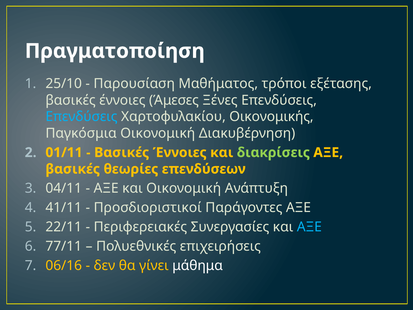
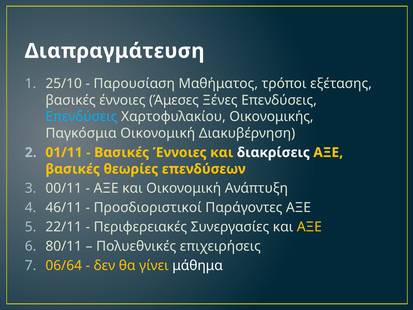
Πραγματοποίηση: Πραγματοποίηση -> Διαπραγμάτευση (115, 51)
διακρίσεις colour: light green -> white (273, 152)
04/11: 04/11 -> 00/11 (64, 188)
41/11: 41/11 -> 46/11 (64, 207)
ΑΞΕ colour: light blue -> yellow (309, 227)
77/11: 77/11 -> 80/11 (64, 246)
06/16: 06/16 -> 06/64 (64, 265)
